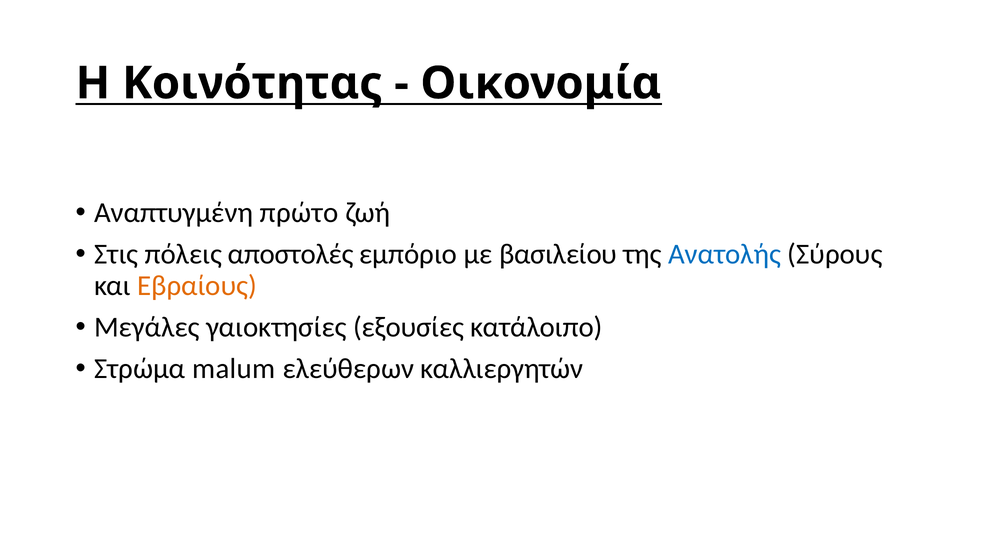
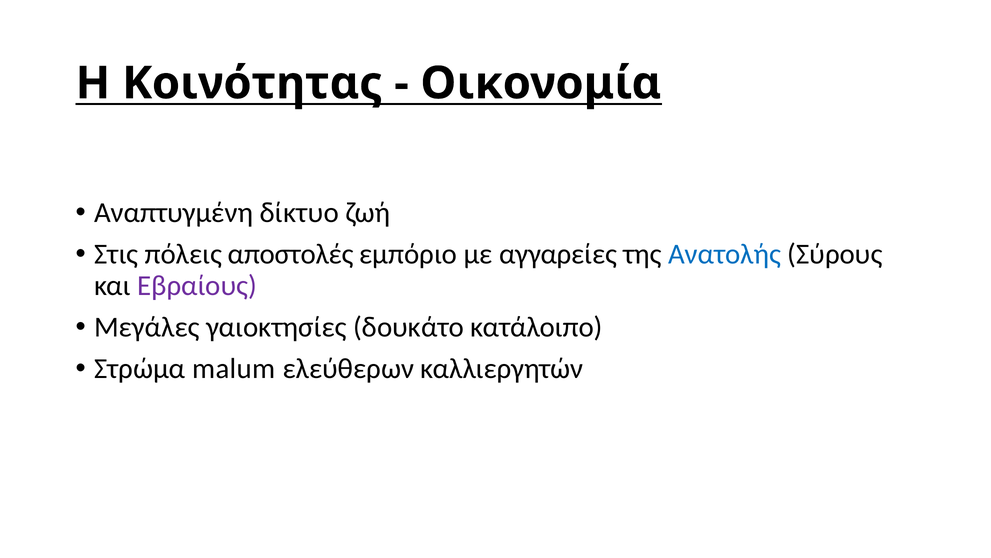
πρώτο: πρώτο -> δίκτυο (299, 213)
βασιλείου: βασιλείου -> αγγαρείες (558, 254)
Εβραίους colour: orange -> purple (197, 285)
εξουσίες: εξουσίες -> δουκάτο (409, 327)
